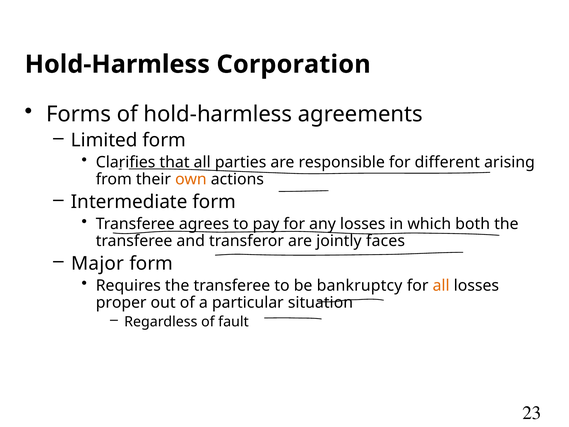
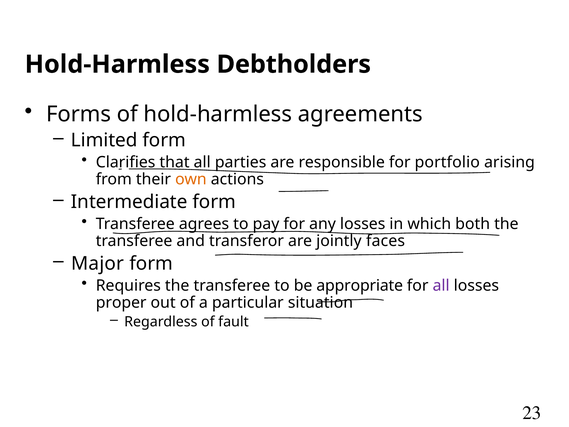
Corporation: Corporation -> Debtholders (294, 64)
different: different -> portfolio (447, 162)
bankruptcy: bankruptcy -> appropriate (360, 285)
all colour: orange -> purple (441, 285)
